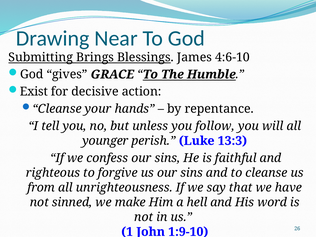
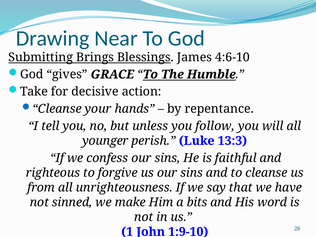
Exist: Exist -> Take (34, 92)
hell: hell -> bits (197, 202)
